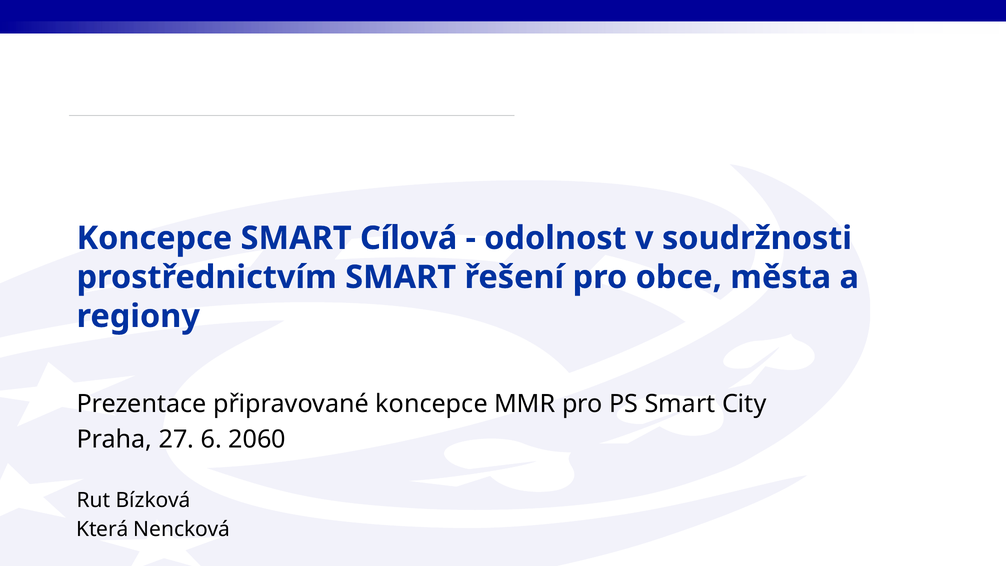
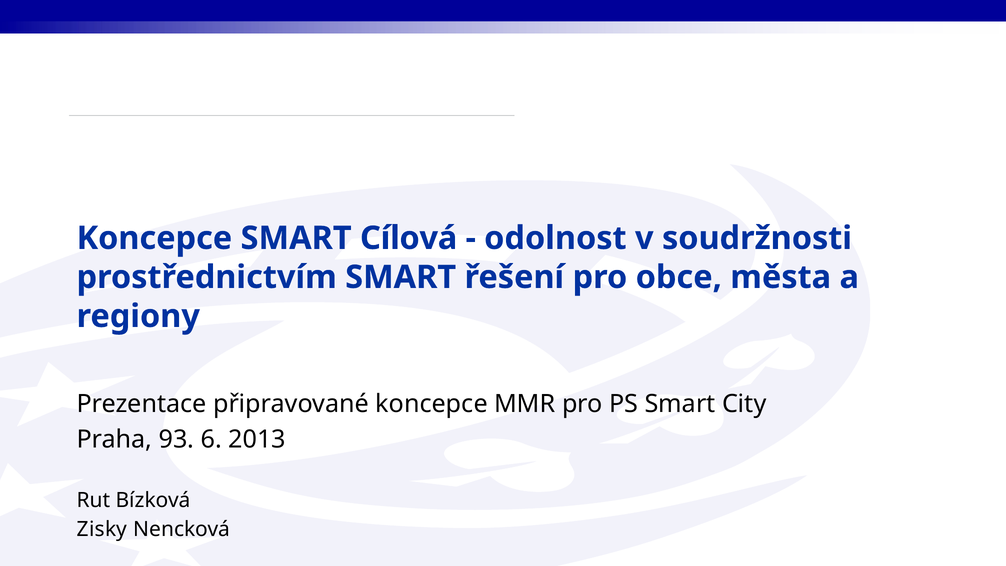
27: 27 -> 93 (176, 439)
2060: 2060 -> 2013 (257, 439)
Která: Která -> Zisky (102, 529)
